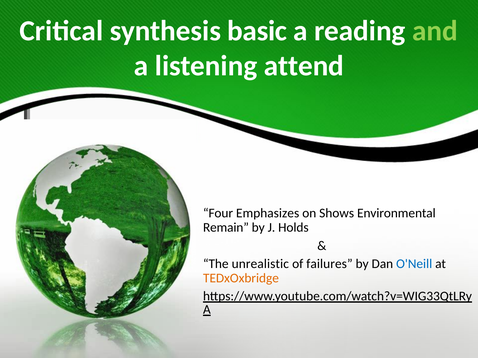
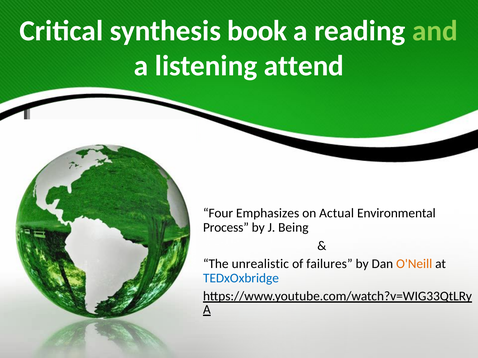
basic: basic -> book (257, 31)
Shows: Shows -> Actual (337, 213)
Remain: Remain -> Process (226, 228)
Holds: Holds -> Being (293, 228)
O'Neill colour: blue -> orange (414, 264)
TEDxOxbridge colour: orange -> blue (241, 278)
